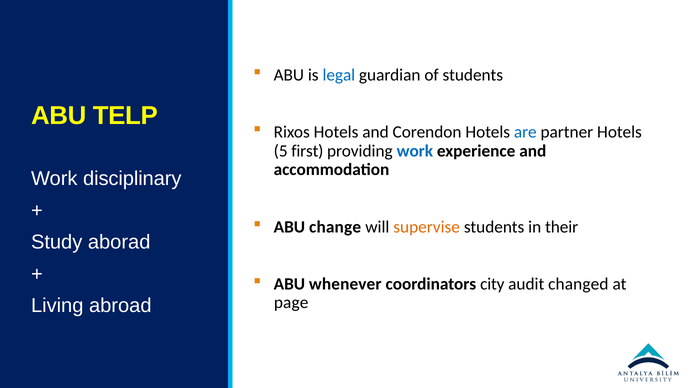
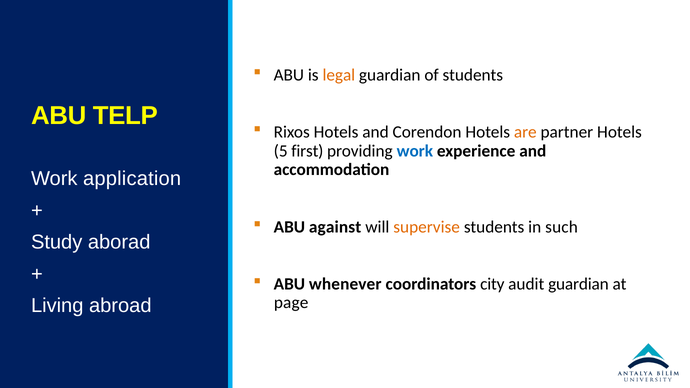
legal colour: blue -> orange (339, 75)
are colour: blue -> orange (525, 132)
disciplinary: disciplinary -> application (132, 179)
change: change -> against (335, 227)
their: their -> such (562, 227)
audit changed: changed -> guardian (578, 284)
